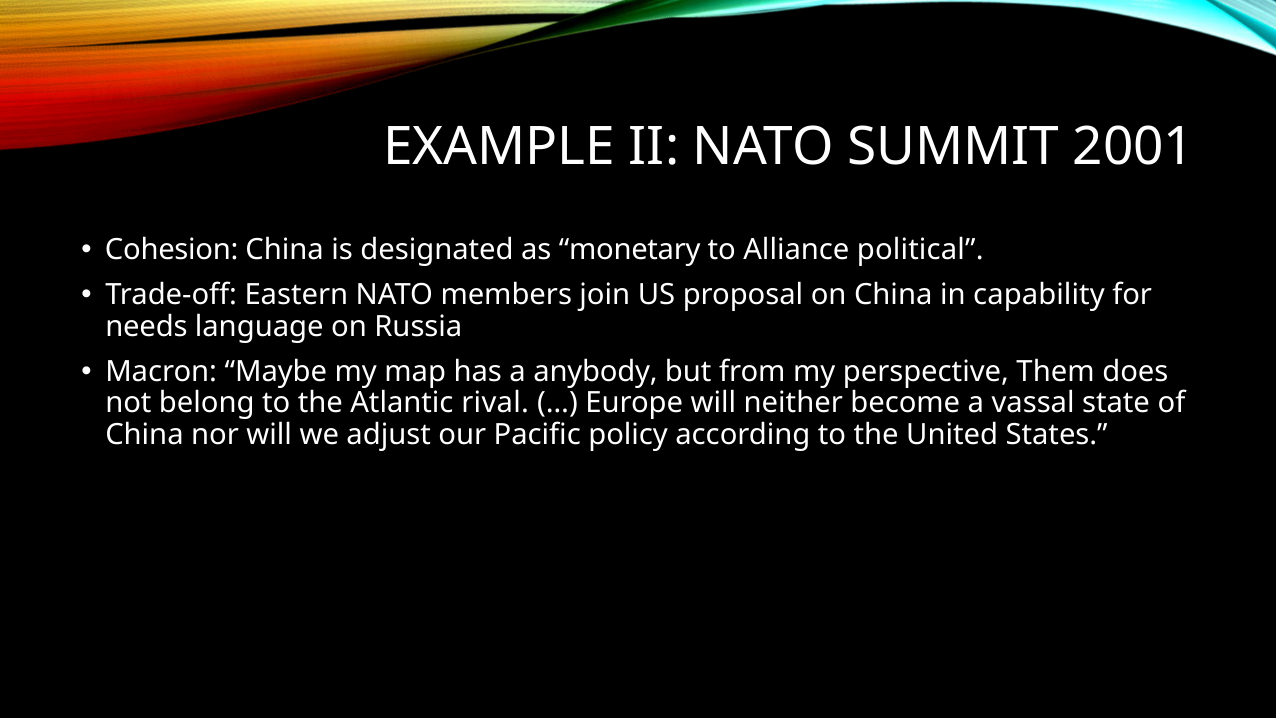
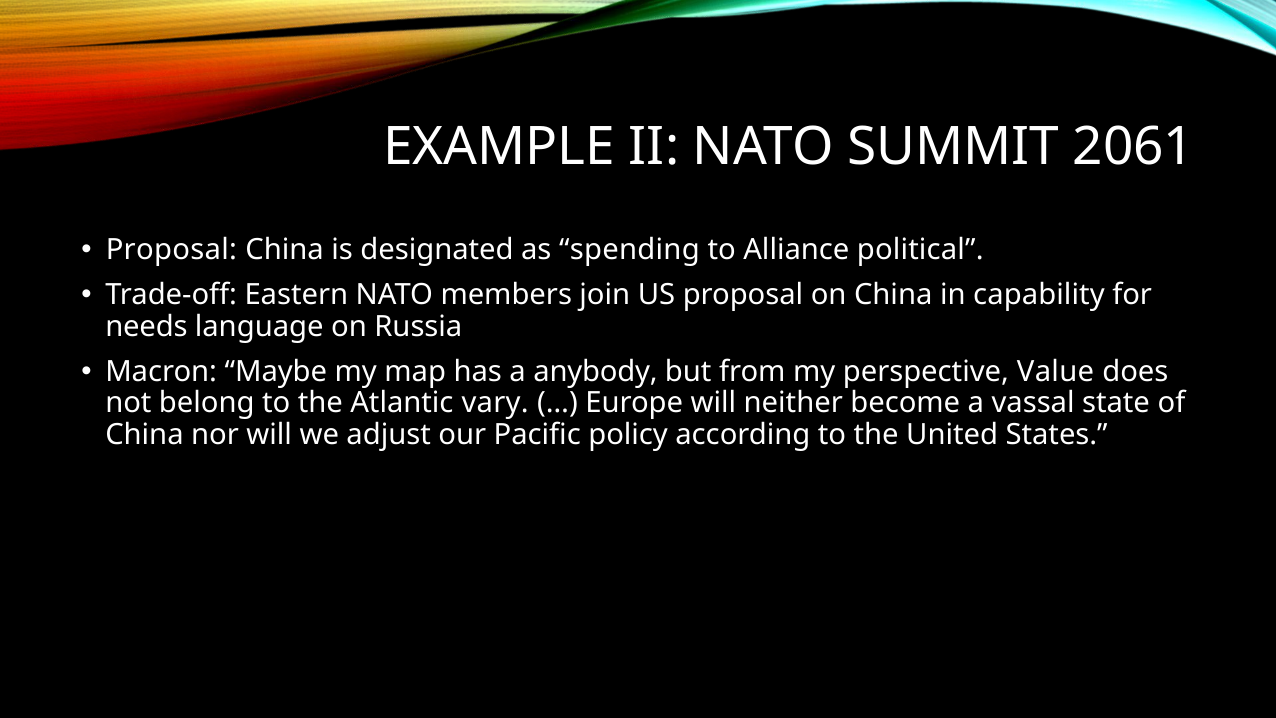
2001: 2001 -> 2061 (1134, 147)
Cohesion: Cohesion -> Proposal (171, 250)
monetary: monetary -> spending (629, 250)
Them: Them -> Value (1056, 371)
rival: rival -> vary (495, 403)
